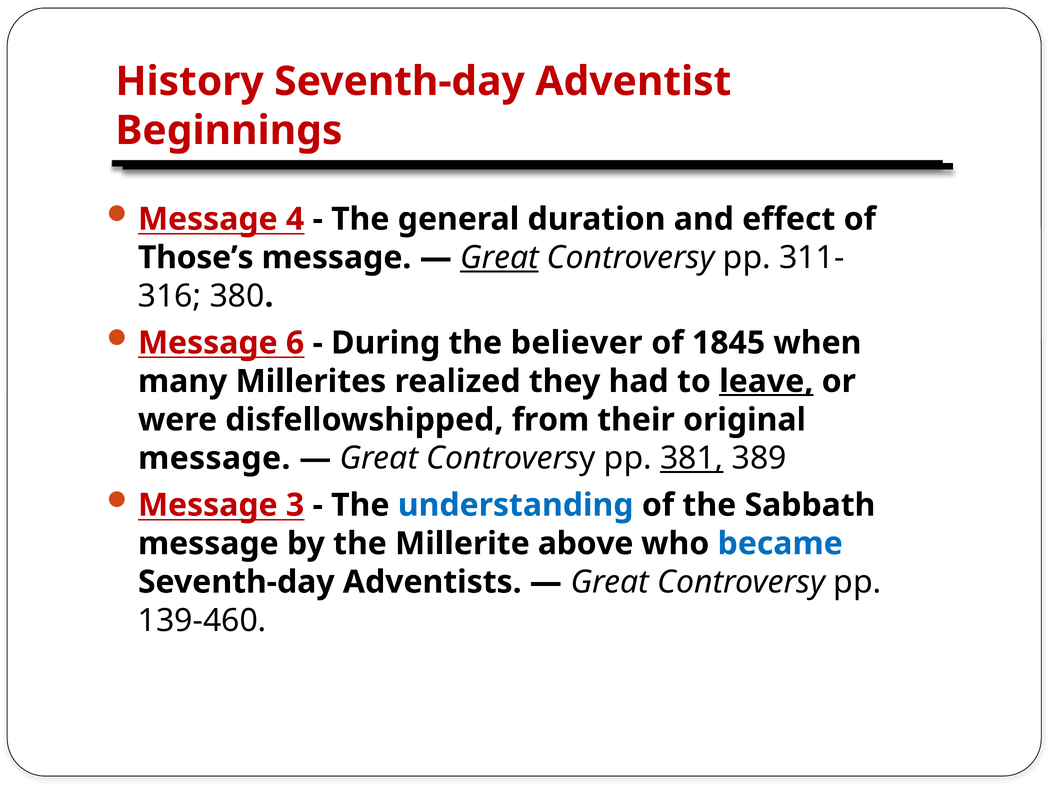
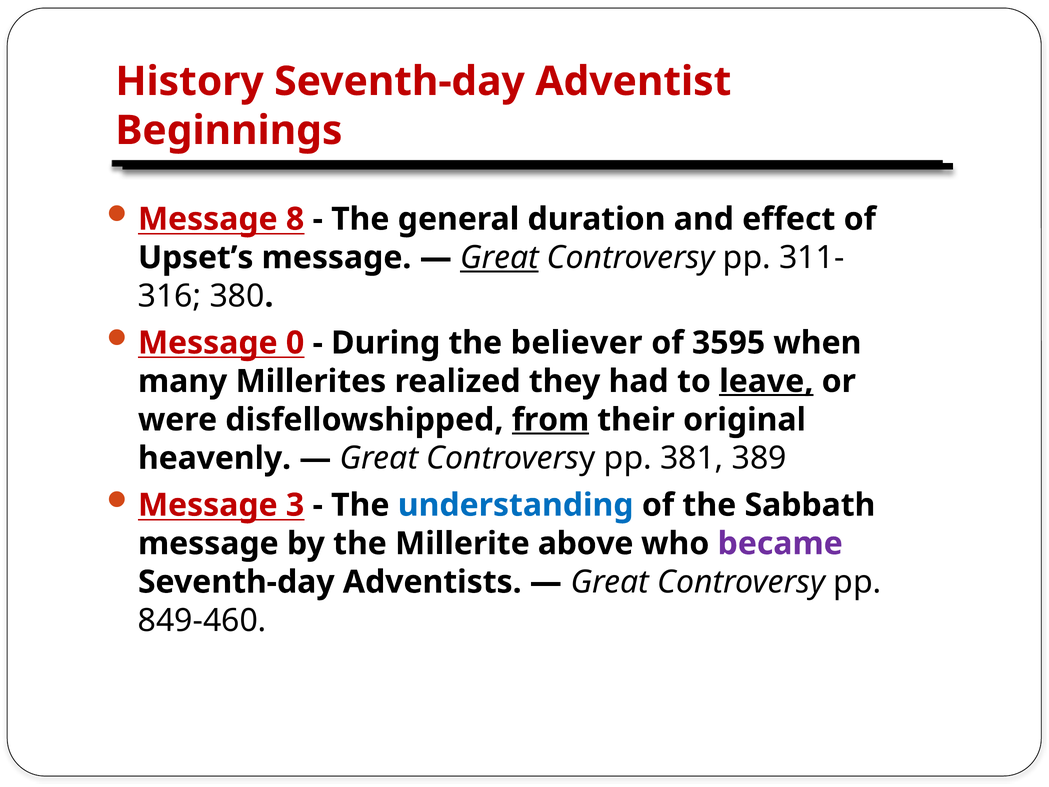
4: 4 -> 8 (295, 219)
Those’s: Those’s -> Upset’s (196, 257)
6: 6 -> 0 (295, 343)
1845: 1845 -> 3595 (729, 343)
from underline: none -> present (551, 420)
message: message -> heavenly (214, 458)
381 underline: present -> none (692, 458)
became colour: blue -> purple (780, 543)
139-460: 139-460 -> 849-460 (202, 620)
